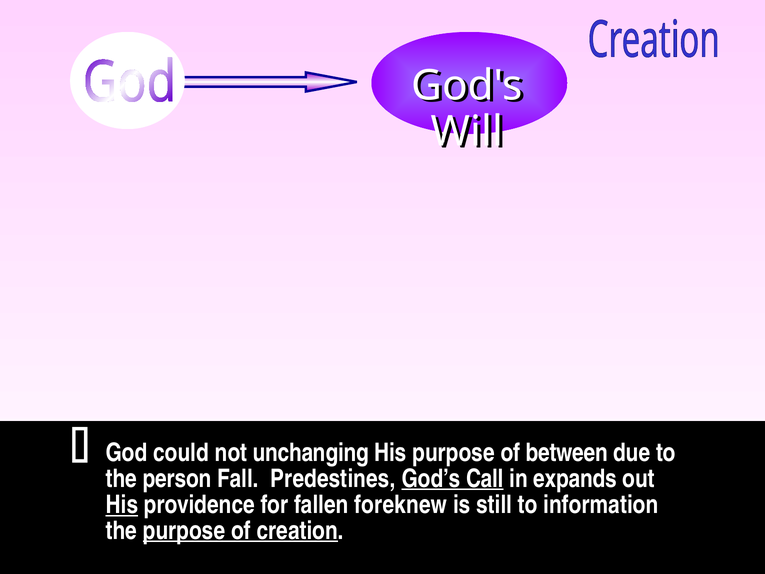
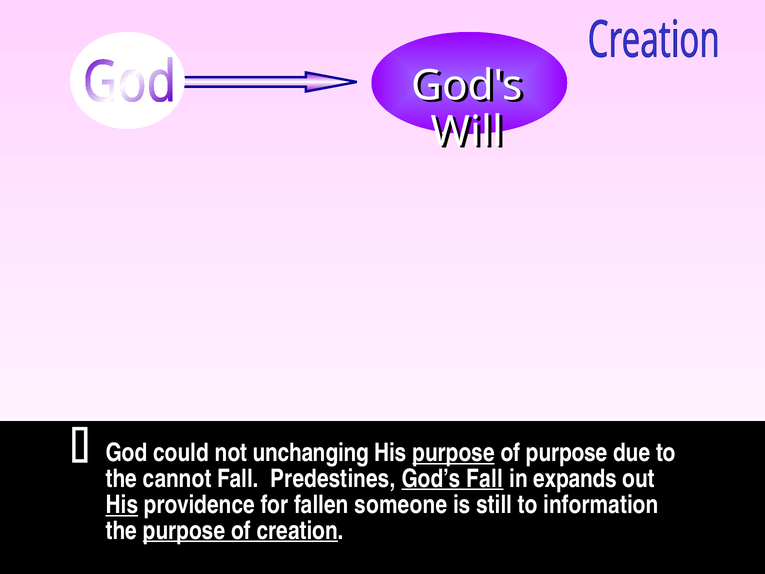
purpose underline: none -> present (453, 453)
of between: between -> purpose (567, 453)
person: person -> cannot (177, 479)
God’s Call: Call -> Fall (485, 479)
foreknew: foreknew -> someone (401, 505)
